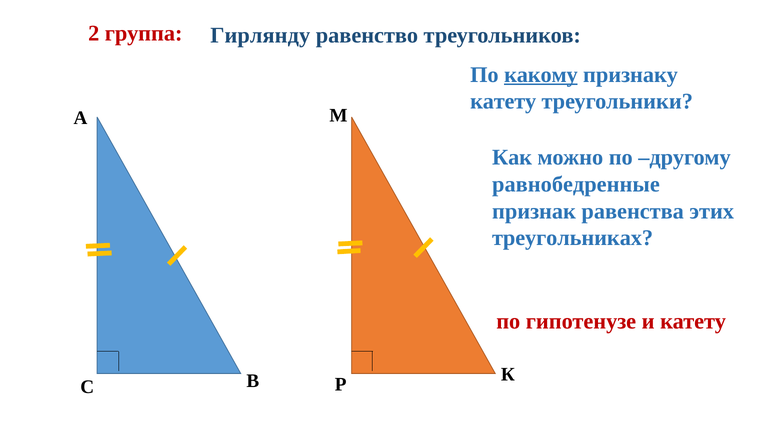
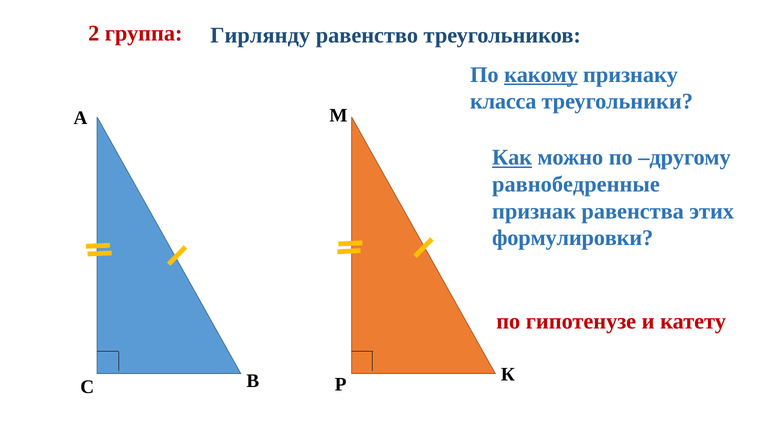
катету: катету -> класса (503, 102)
Как underline: none -> present (512, 157)
треугольниках: треугольниках -> формулировки (573, 238)
